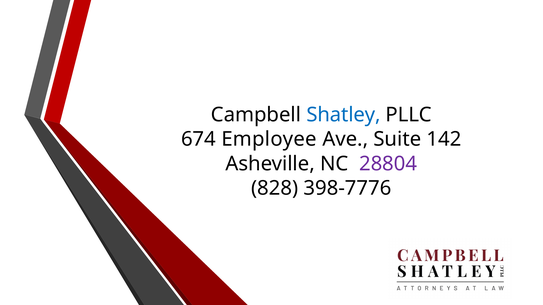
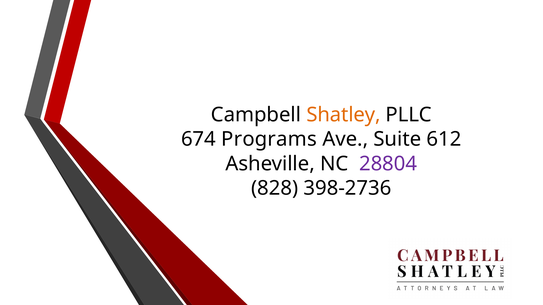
Shatley colour: blue -> orange (343, 115)
Employee: Employee -> Programs (269, 139)
142: 142 -> 612 (444, 139)
398-7776: 398-7776 -> 398-2736 (347, 188)
